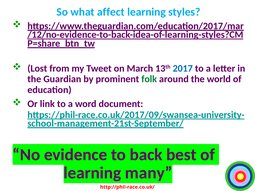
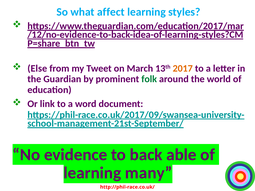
Lost: Lost -> Else (37, 68)
2017 colour: blue -> orange (183, 68)
best: best -> able (181, 155)
